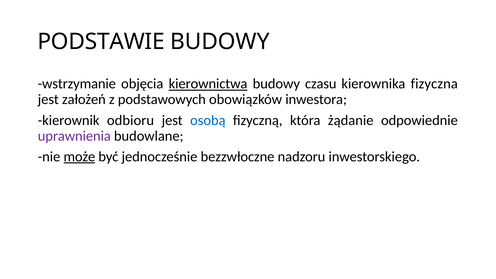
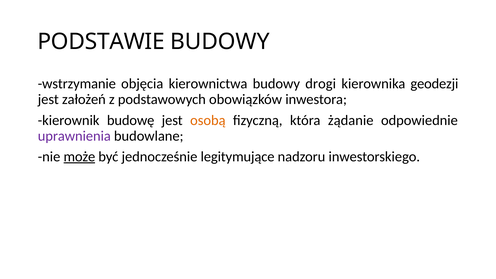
kierownictwa underline: present -> none (208, 84)
czasu: czasu -> drogi (321, 84)
fizyczna: fizyczna -> geodezji (434, 84)
odbioru: odbioru -> budowę (131, 120)
osobą colour: blue -> orange (208, 120)
bezzwłoczne: bezzwłoczne -> legitymujące (238, 157)
